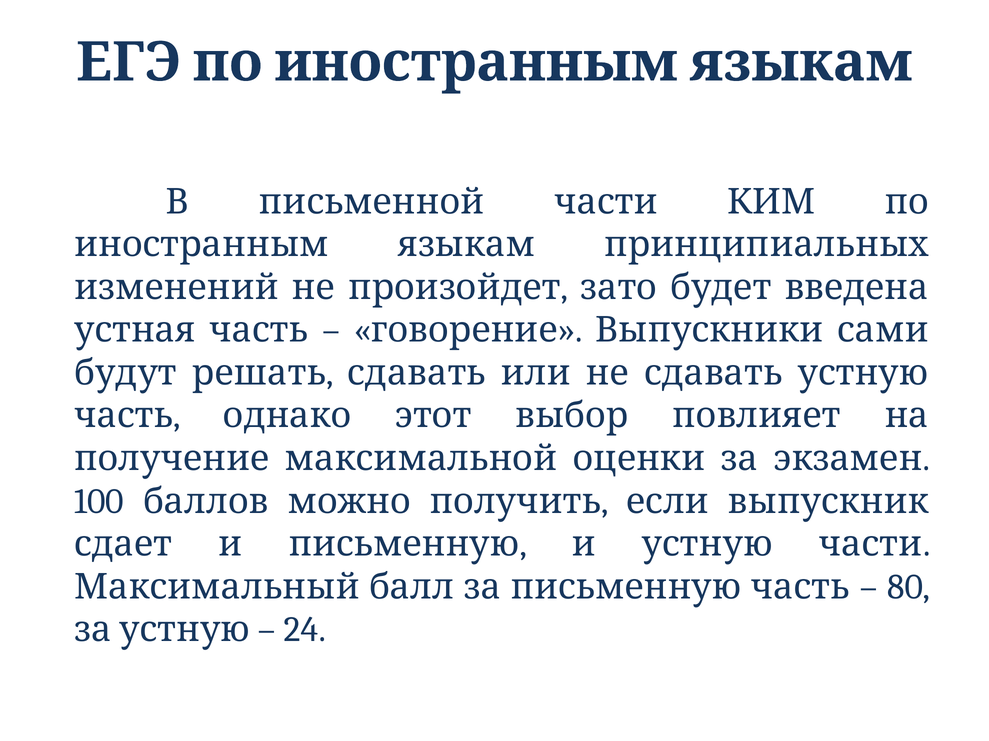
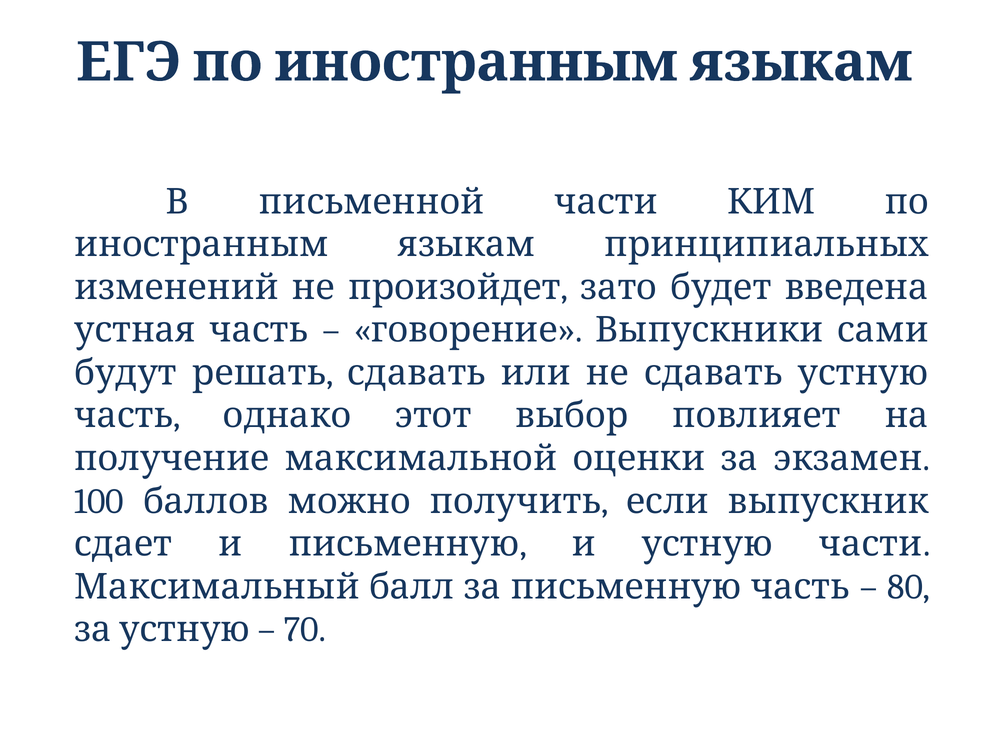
24: 24 -> 70 (305, 630)
